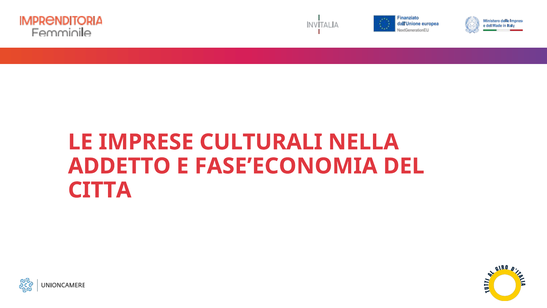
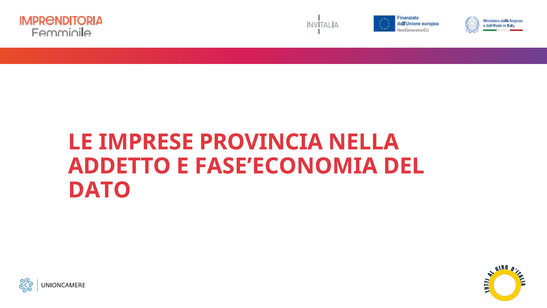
CULTURALI: CULTURALI -> PROVINCIA (261, 142)
CITTA: CITTA -> DATO (100, 190)
